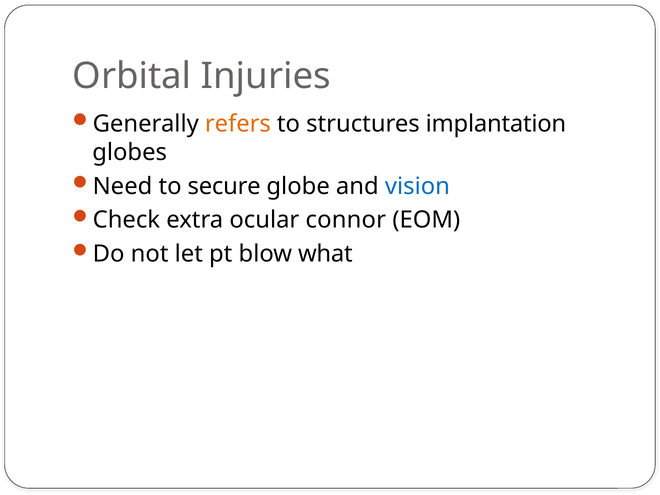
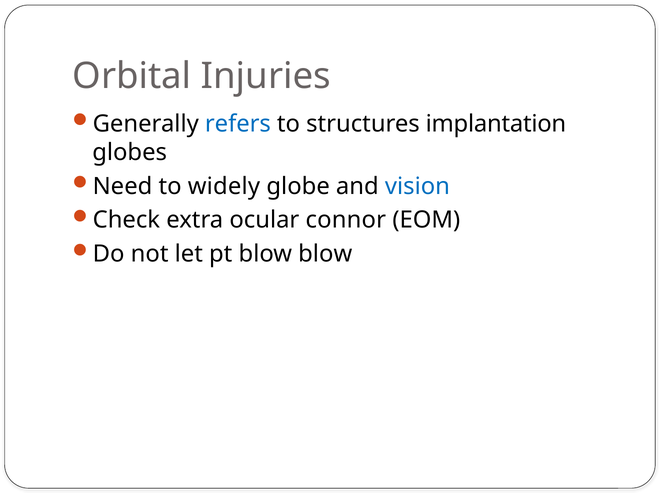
refers colour: orange -> blue (238, 124)
secure: secure -> widely (224, 186)
blow what: what -> blow (325, 254)
